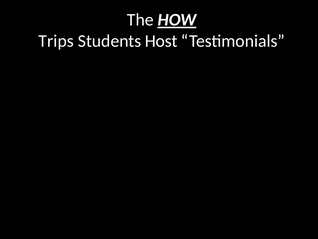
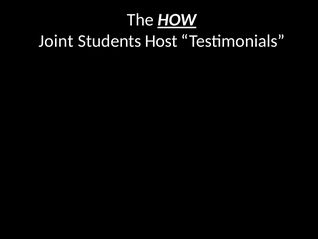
Trips: Trips -> Joint (56, 41)
